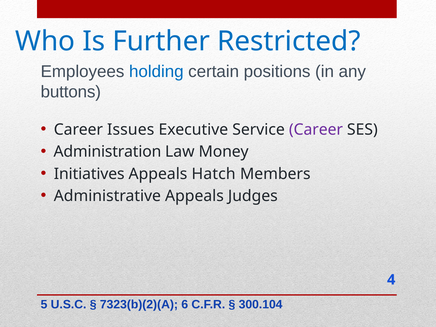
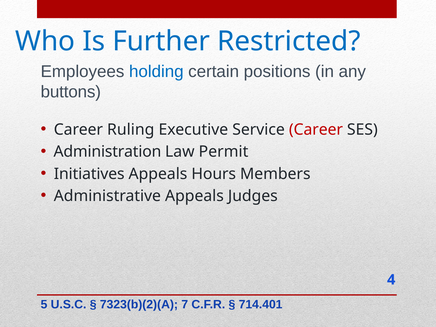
Issues: Issues -> Ruling (131, 130)
Career colour: purple -> red (316, 130)
Money: Money -> Permit (224, 152)
Hatch: Hatch -> Hours (214, 174)
6: 6 -> 7 (185, 305)
300.104: 300.104 -> 714.401 (261, 305)
